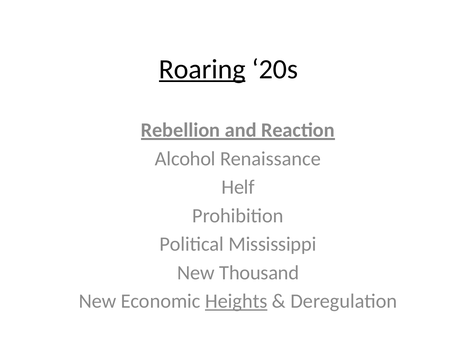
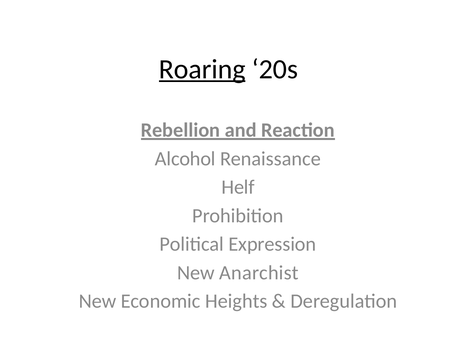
Mississippi: Mississippi -> Expression (272, 244)
Thousand: Thousand -> Anarchist (259, 272)
Heights underline: present -> none (236, 301)
